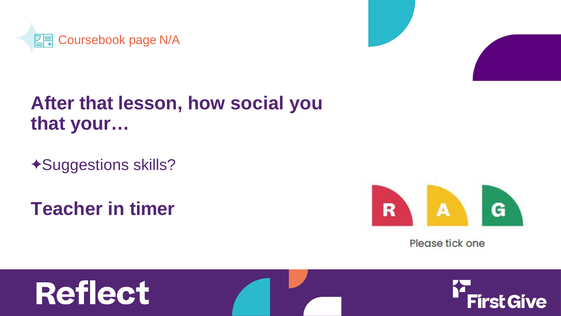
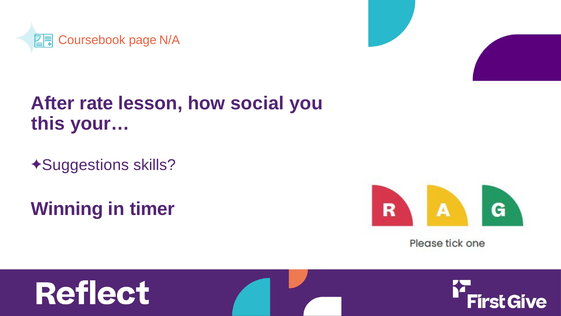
After that: that -> rate (96, 103)
that: that -> this (48, 123)
Teacher: Teacher -> Winning (67, 209)
